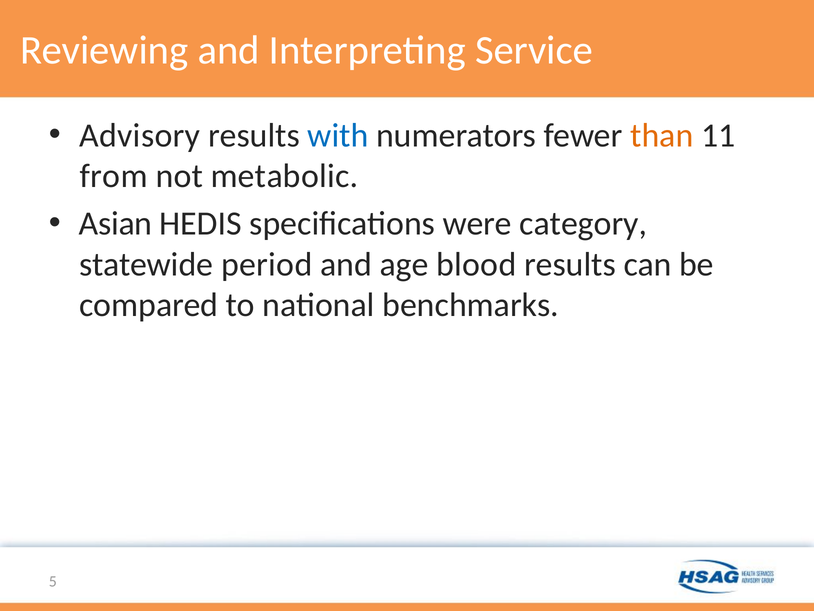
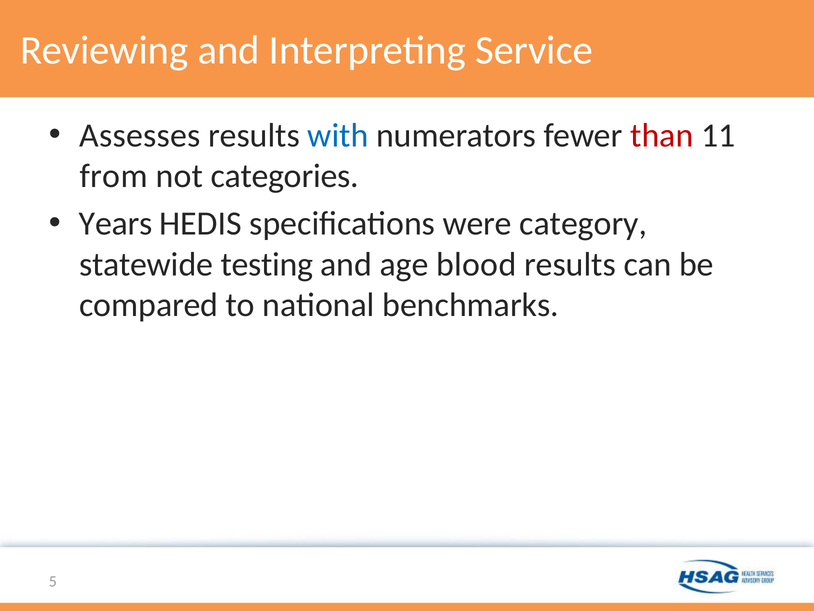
Advisory: Advisory -> Assesses (140, 135)
than colour: orange -> red (662, 135)
metabolic: metabolic -> categories (285, 176)
Asian: Asian -> Years (116, 224)
period: period -> testing (267, 264)
